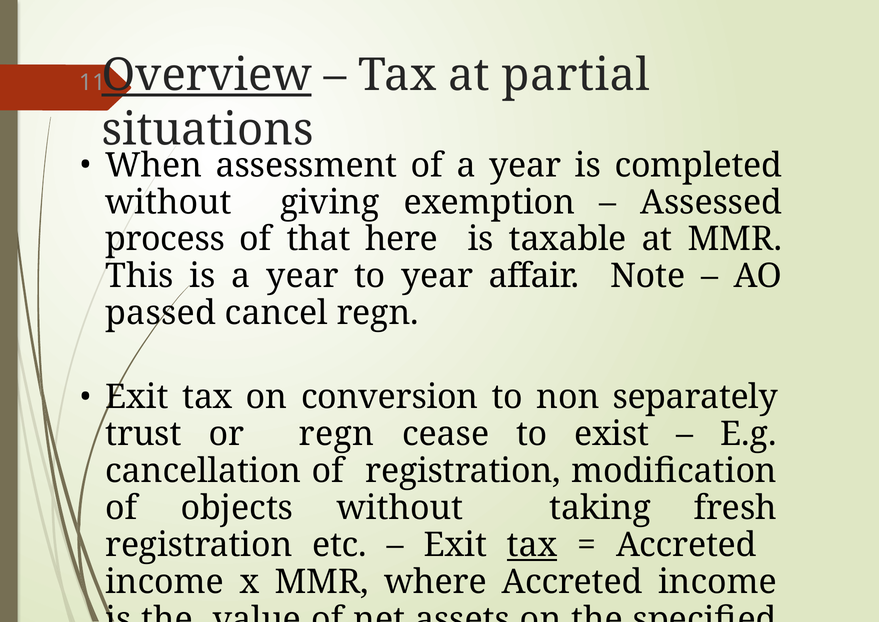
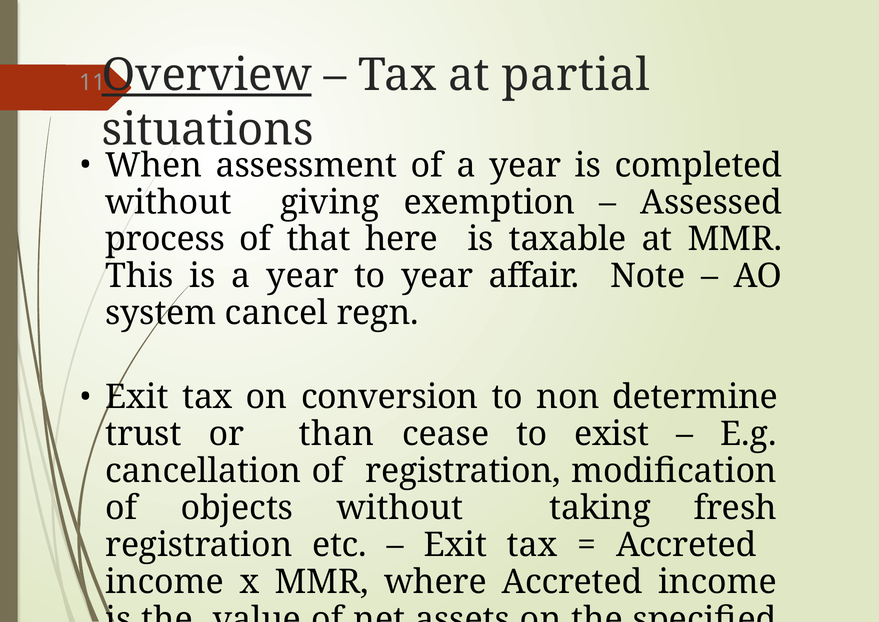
passed: passed -> system (161, 313)
separately: separately -> determine (695, 397)
or regn: regn -> than (337, 434)
tax underline: present -> none (532, 545)
